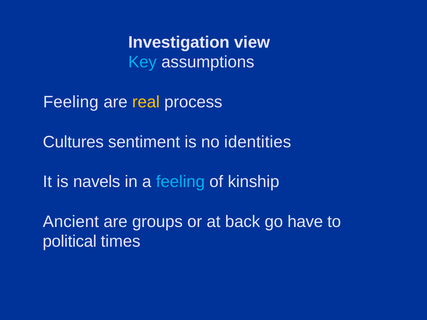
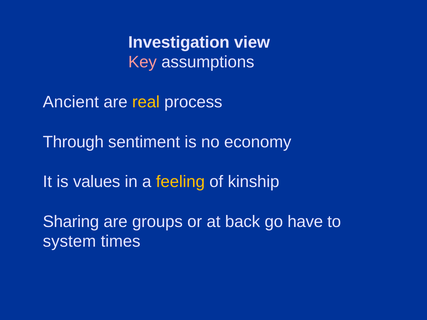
Key colour: light blue -> pink (142, 62)
Feeling: Feeling -> Ancient (71, 102)
Cultures: Cultures -> Through (73, 142)
identities: identities -> economy (258, 142)
navels: navels -> values (97, 182)
feeling colour: light blue -> yellow (180, 182)
Ancient: Ancient -> Sharing (71, 222)
political: political -> system (69, 242)
